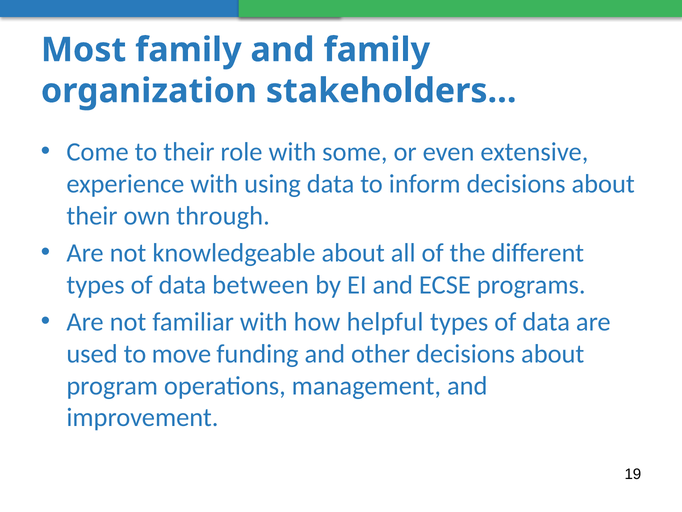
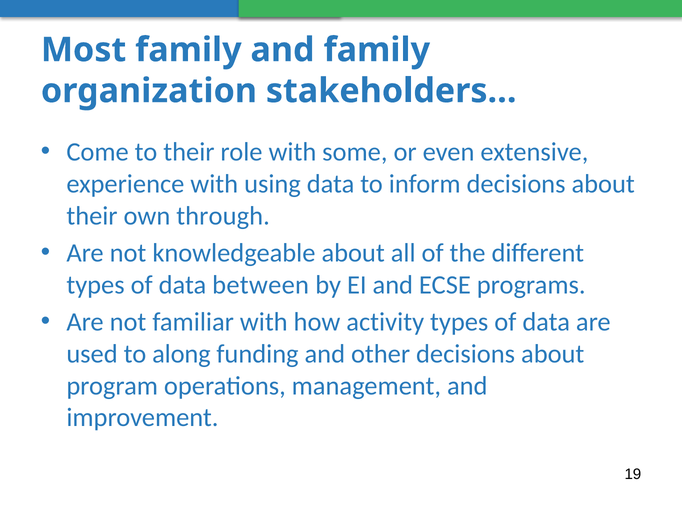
helpful: helpful -> activity (385, 322)
move: move -> along (181, 354)
